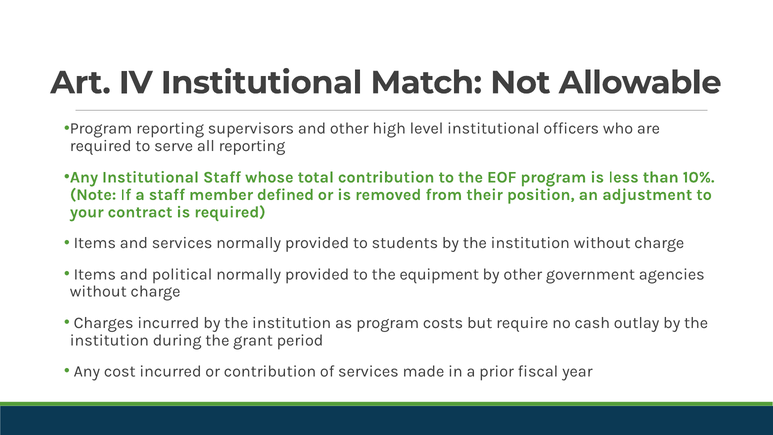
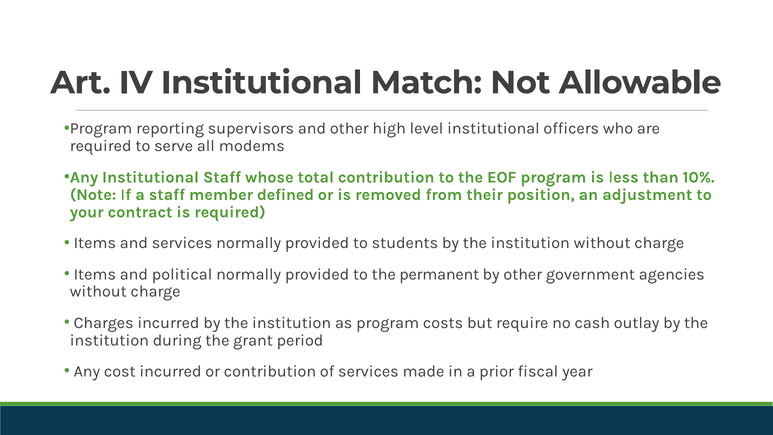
all reporting: reporting -> modems (252, 146)
equipment: equipment -> permanent (439, 274)
